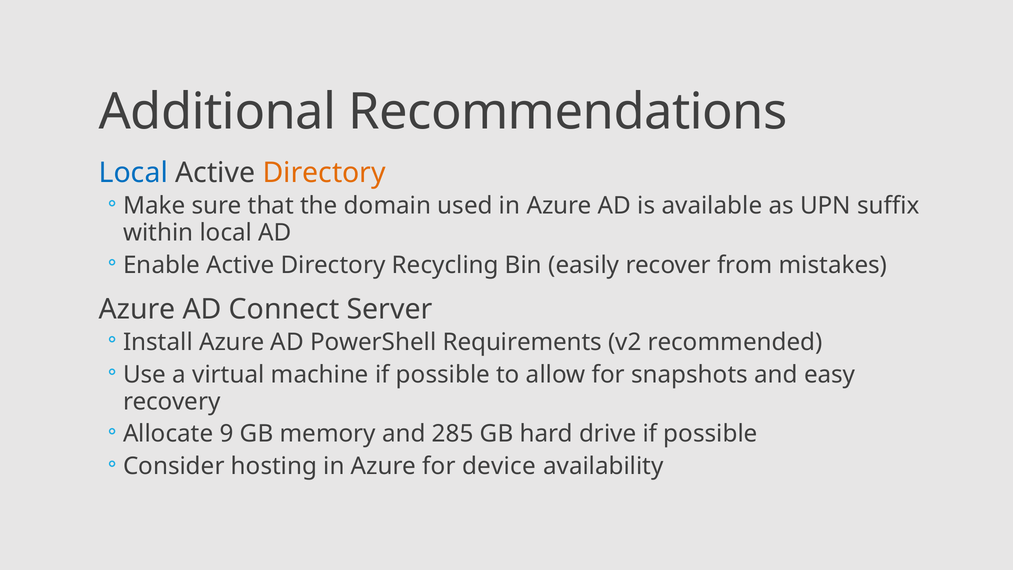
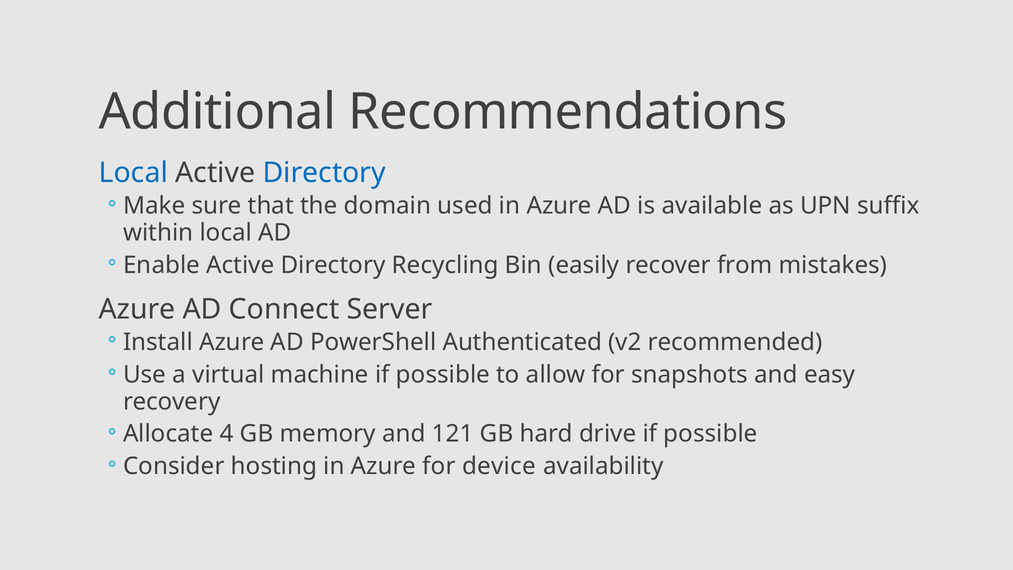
Directory colour: orange -> blue (324, 173)
Requirements: Requirements -> Authenticated (522, 342)
9: 9 -> 4 (227, 434)
285: 285 -> 121 (453, 434)
